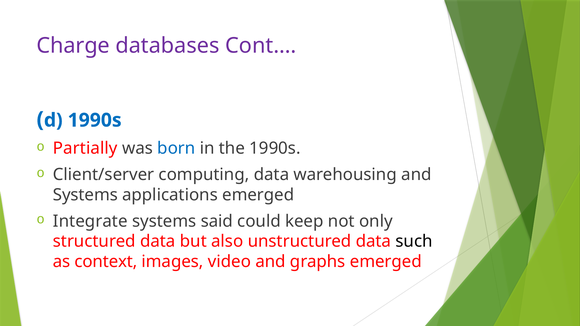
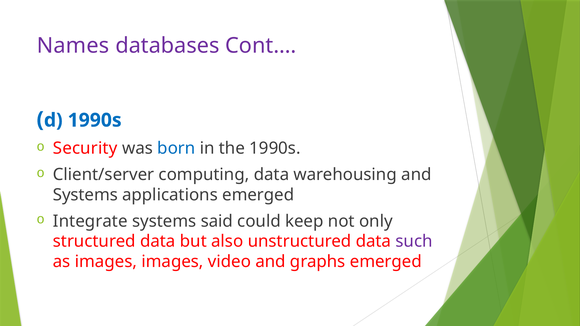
Charge: Charge -> Names (73, 46)
Partially: Partially -> Security (85, 148)
such colour: black -> purple (414, 242)
as context: context -> images (106, 262)
